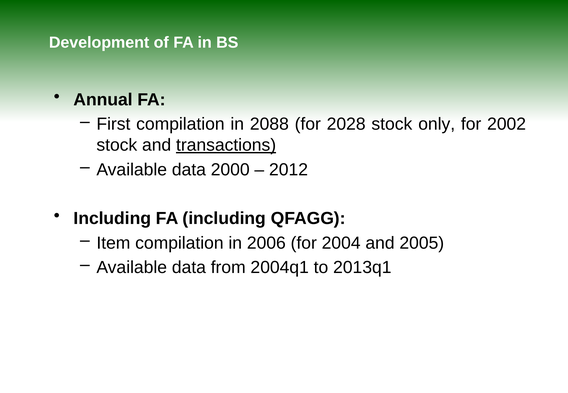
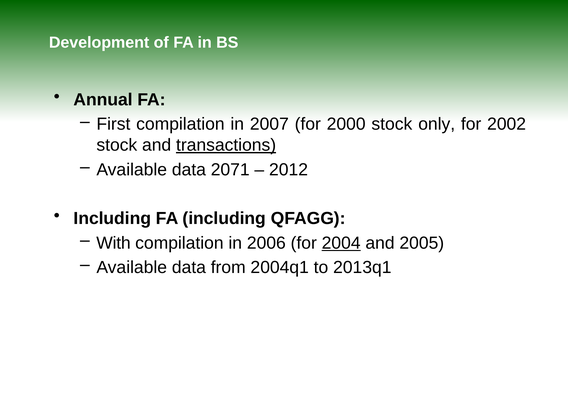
2088: 2088 -> 2007 (269, 124)
2028: 2028 -> 2000 (346, 124)
2000: 2000 -> 2071 (230, 170)
Item: Item -> With (114, 243)
2004 underline: none -> present (341, 243)
